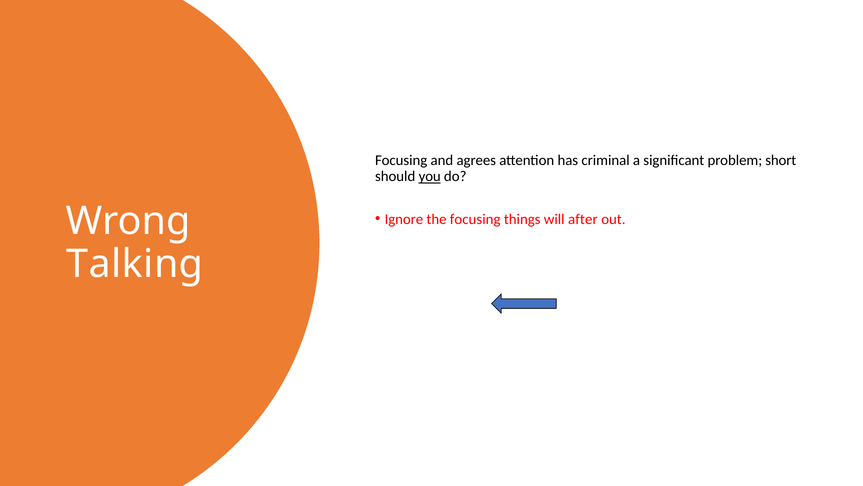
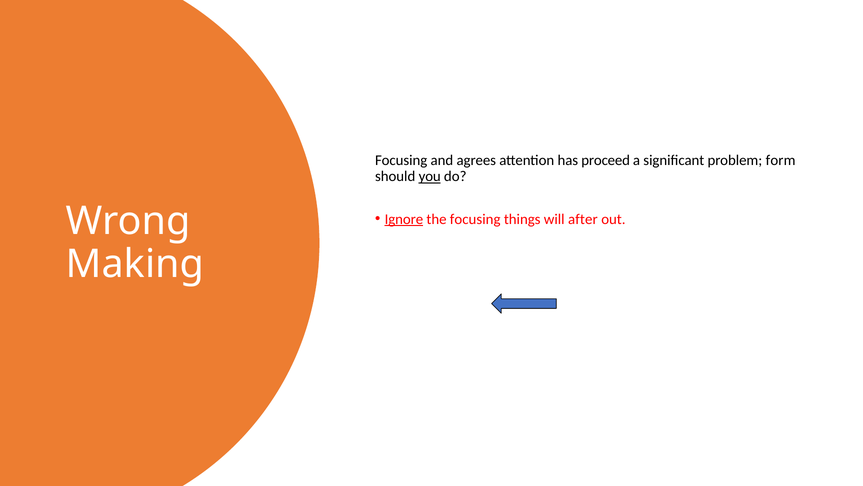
criminal: criminal -> proceed (606, 160)
short: short -> form (781, 160)
Ignore underline: none -> present (404, 219)
Talking: Talking -> Making (135, 264)
